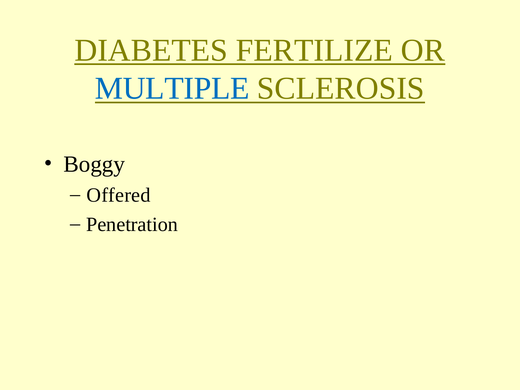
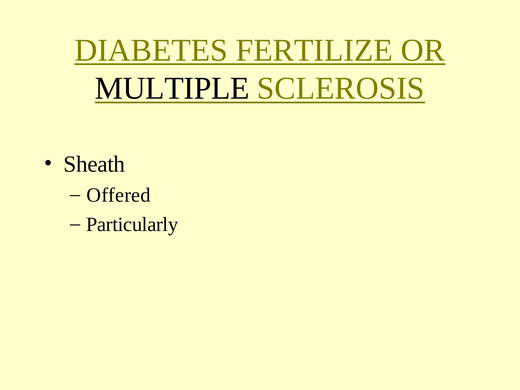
MULTIPLE colour: blue -> black (172, 88)
Boggy: Boggy -> Sheath (94, 164)
Penetration: Penetration -> Particularly (132, 224)
